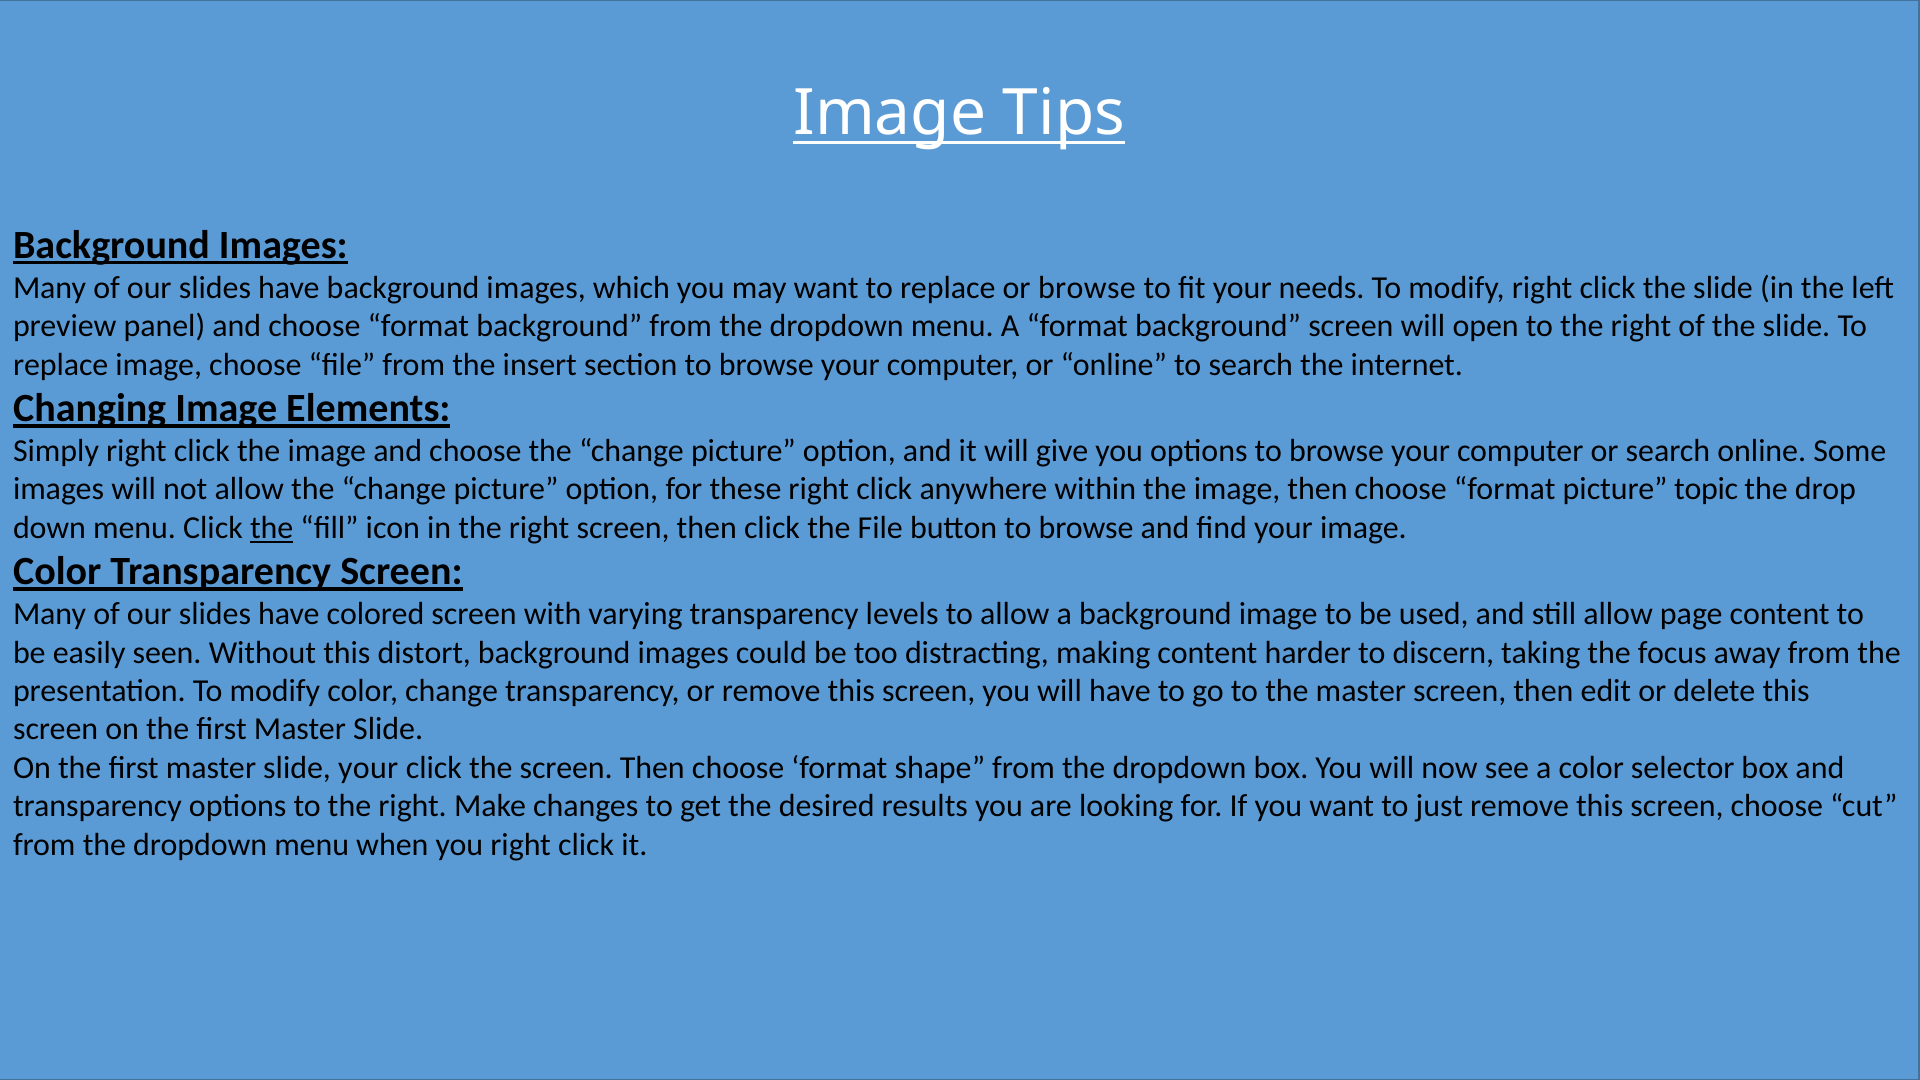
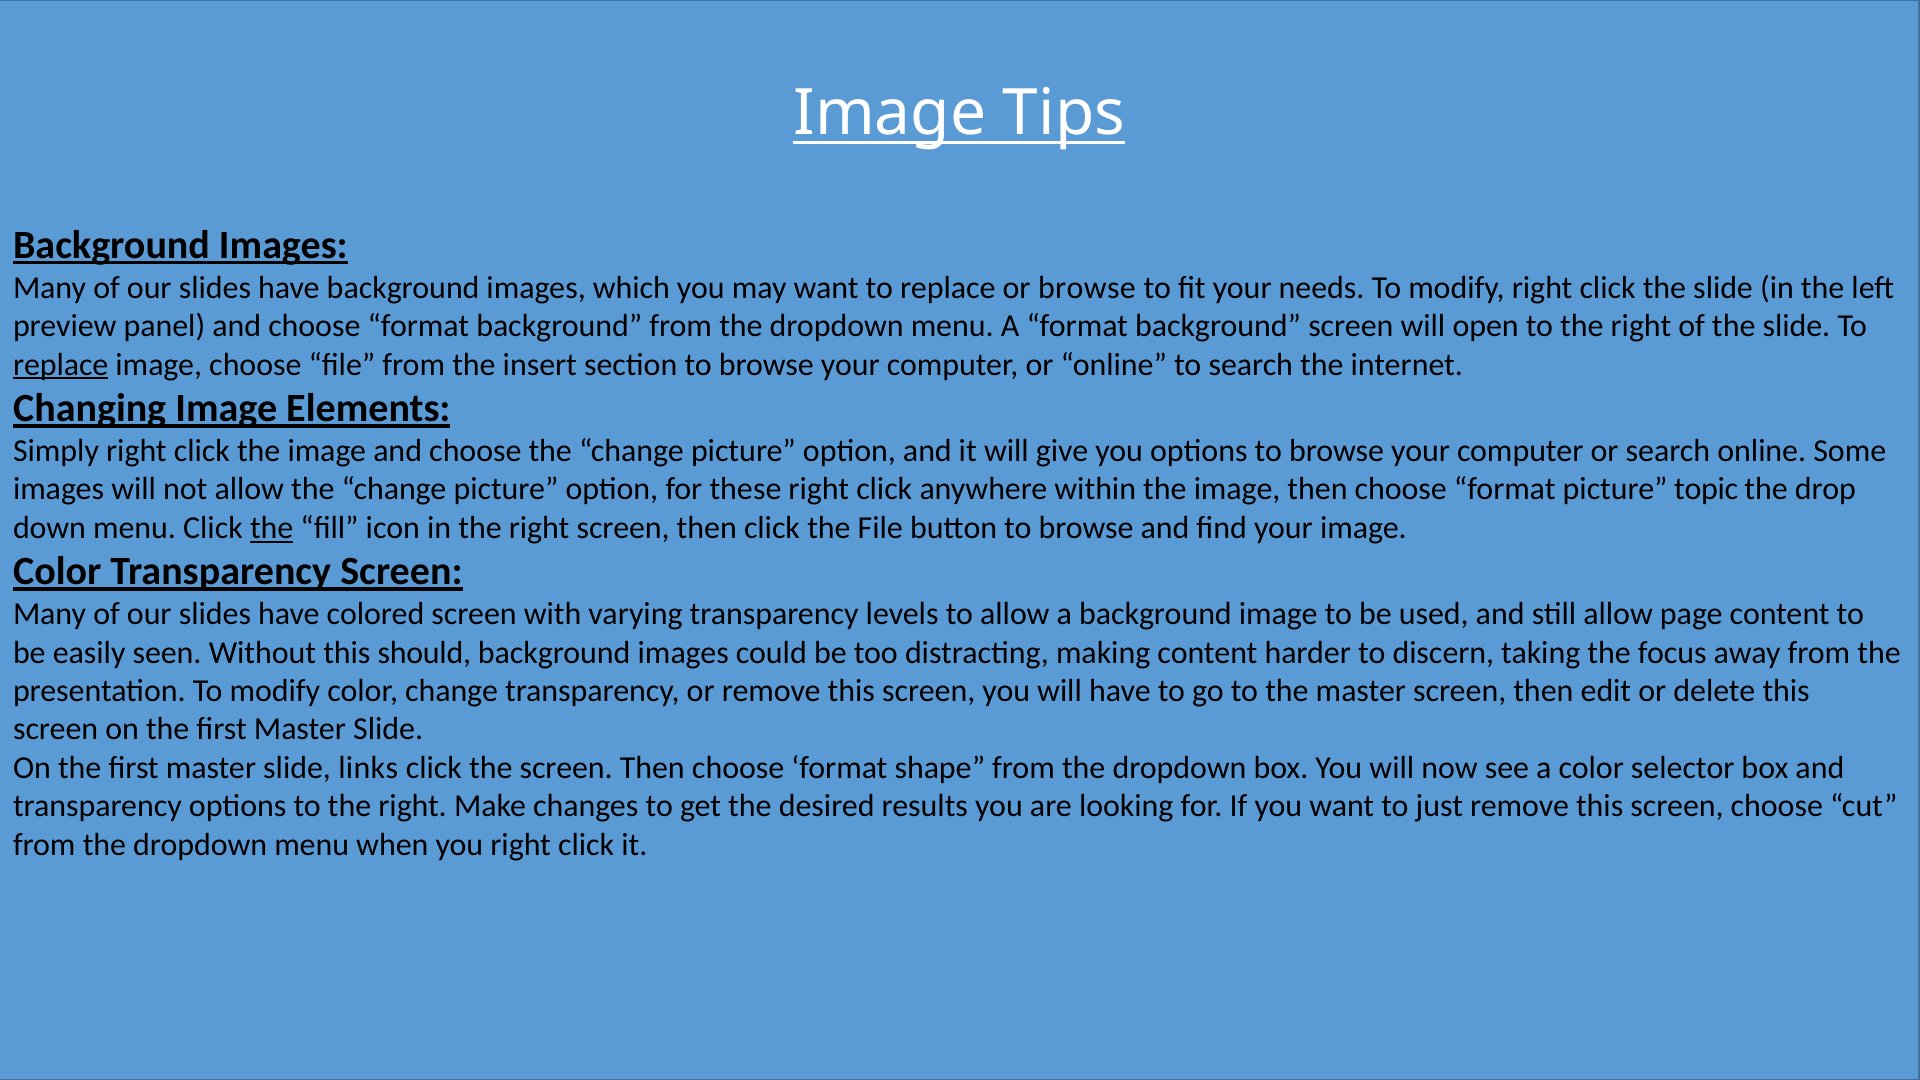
replace underline: none -> present (61, 365)
distort: distort -> should (424, 653)
slide your: your -> links (368, 768)
